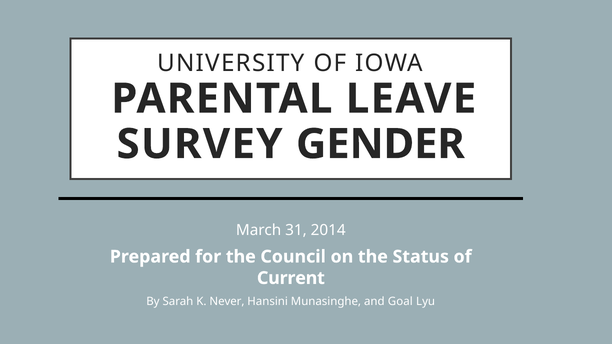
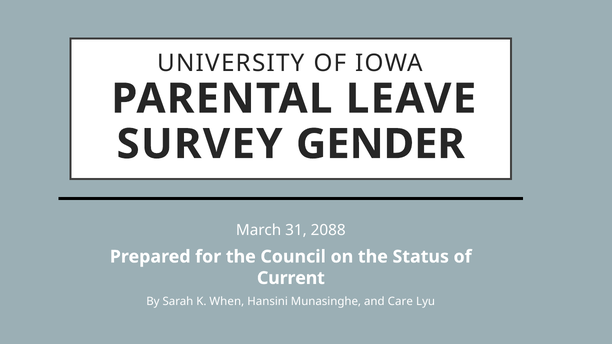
2014: 2014 -> 2088 (328, 230)
Never: Never -> When (227, 302)
Goal: Goal -> Care (400, 302)
